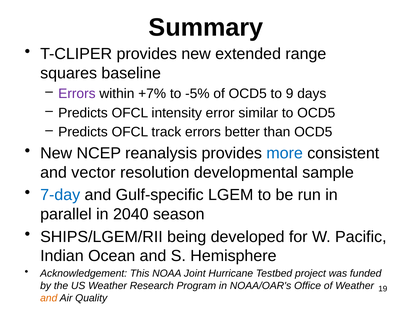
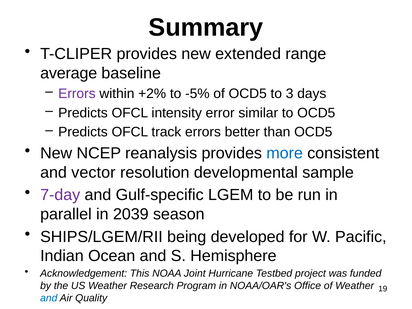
squares: squares -> average (69, 73)
+7%: +7% -> +2% (152, 94)
9: 9 -> 3 (290, 94)
7-day colour: blue -> purple (60, 195)
2040: 2040 -> 2039 (131, 214)
and colour: orange -> blue (49, 298)
